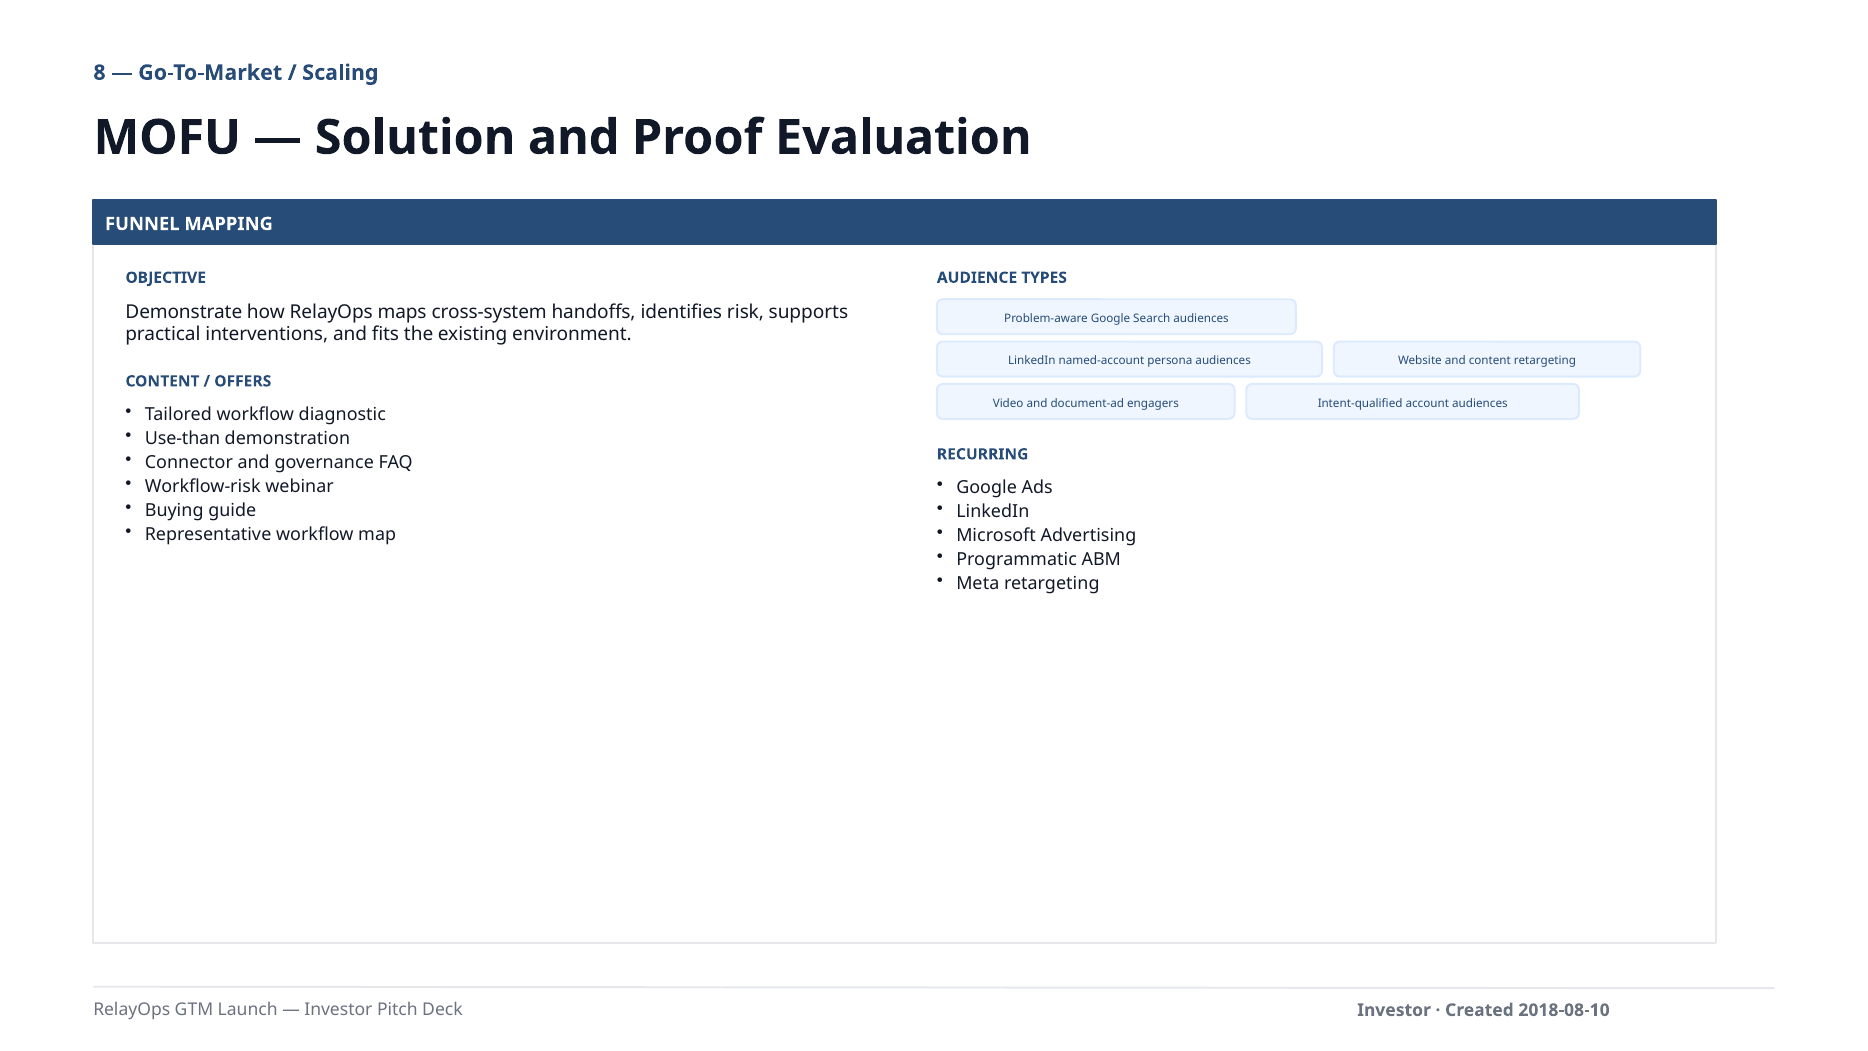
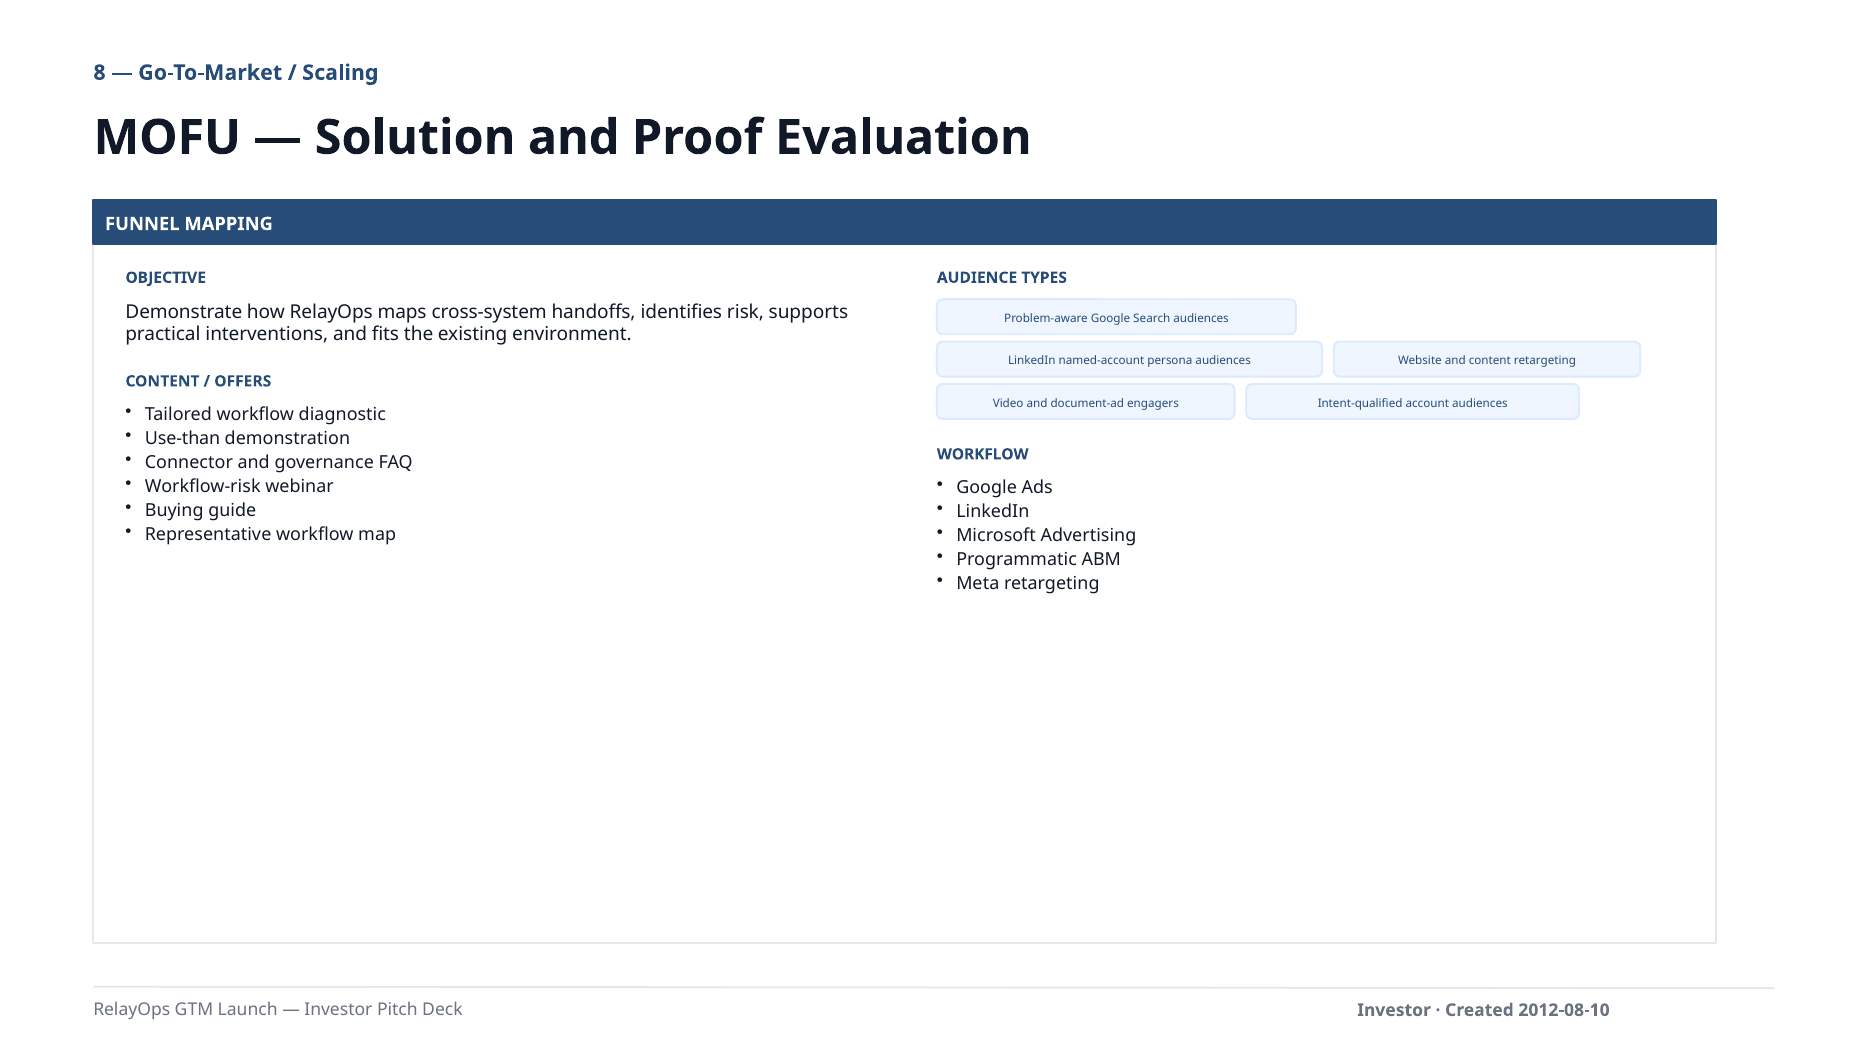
RECURRING: RECURRING -> WORKFLOW (983, 454)
2018-08-10: 2018-08-10 -> 2012-08-10 (1564, 1010)
